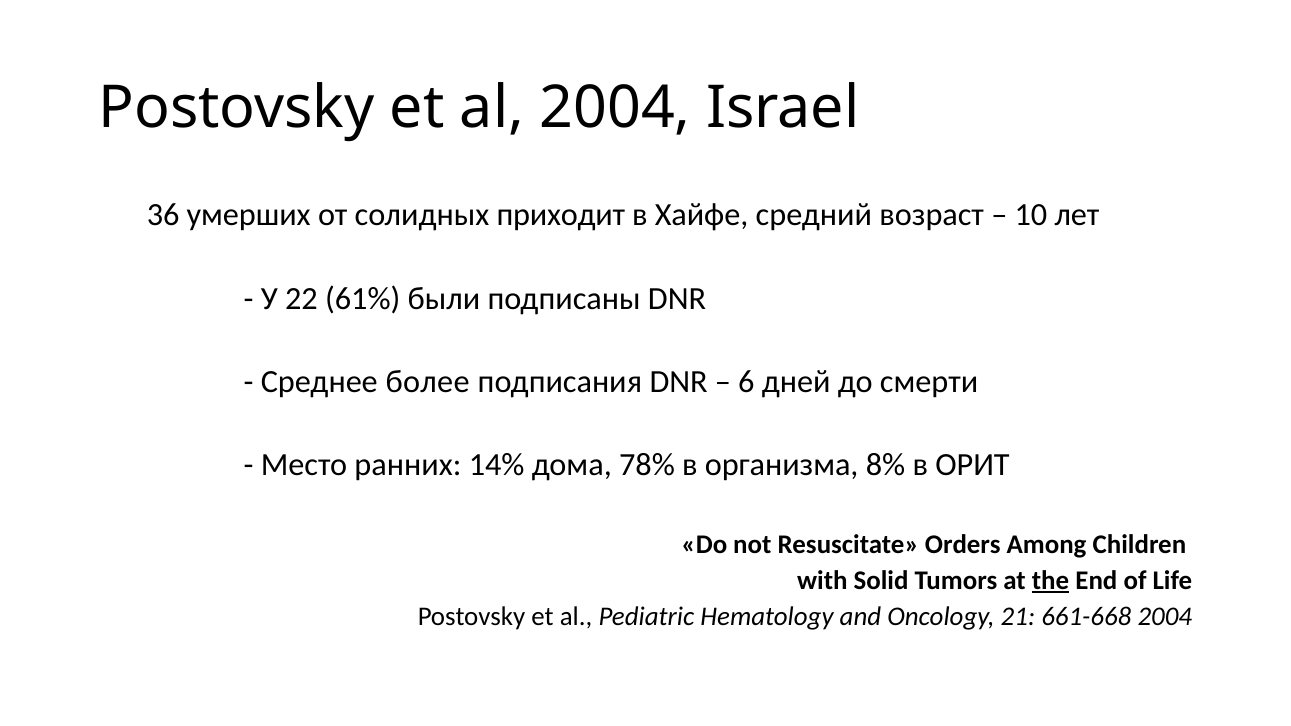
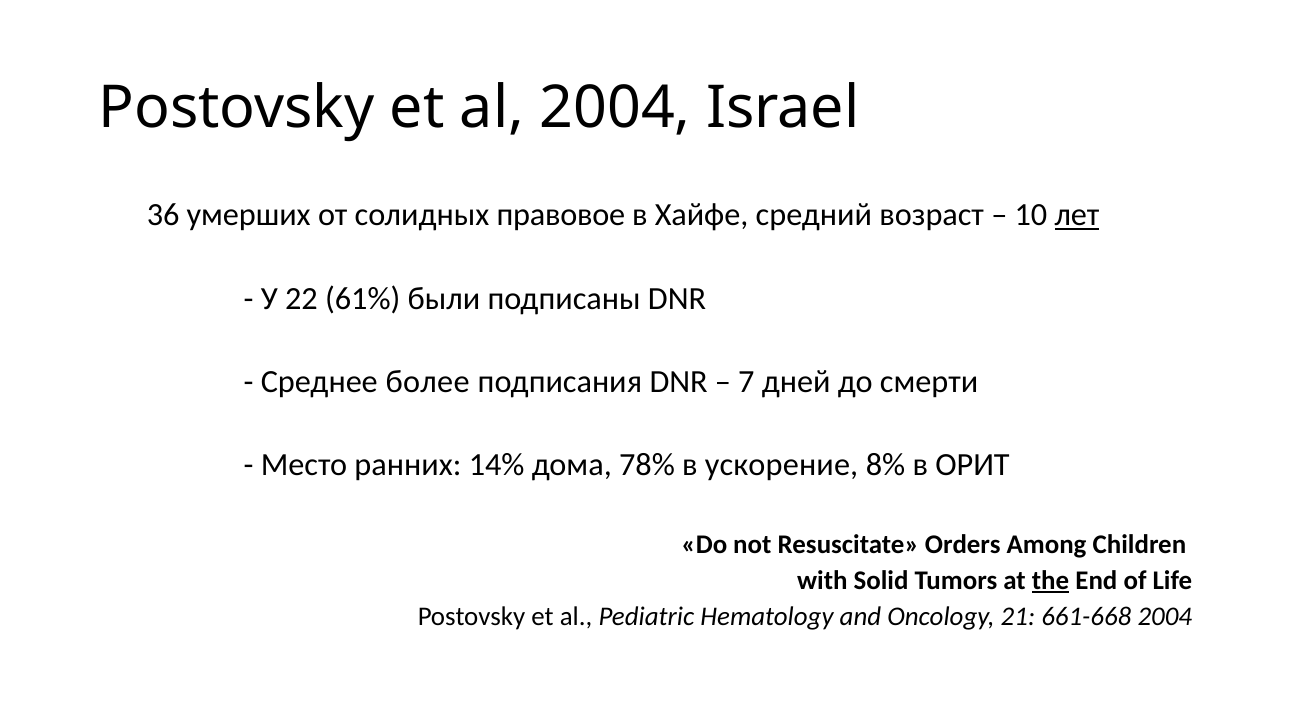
приходит: приходит -> правовое (561, 215)
лет underline: none -> present (1077, 215)
6: 6 -> 7 (746, 382)
организма: организма -> ускорение (782, 465)
